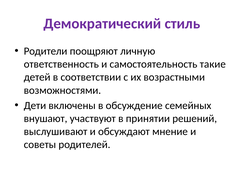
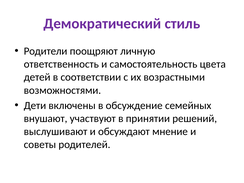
такие: такие -> цвета (213, 64)
